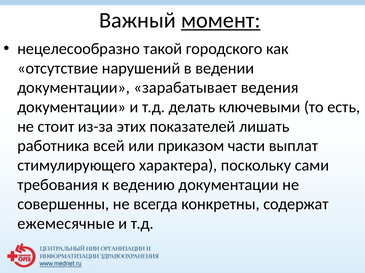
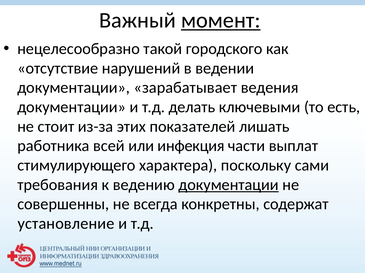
приказом: приказом -> инфекция (191, 146)
документации underline: none -> present (229, 185)
ежемесячные: ежемесячные -> установление (66, 224)
